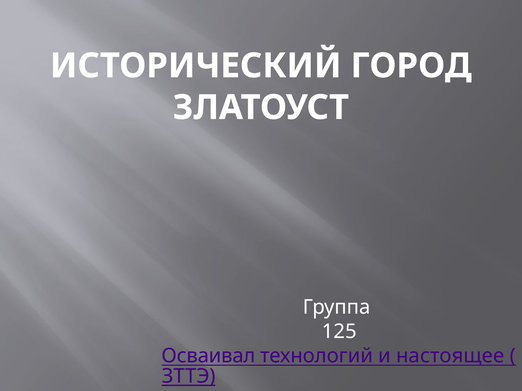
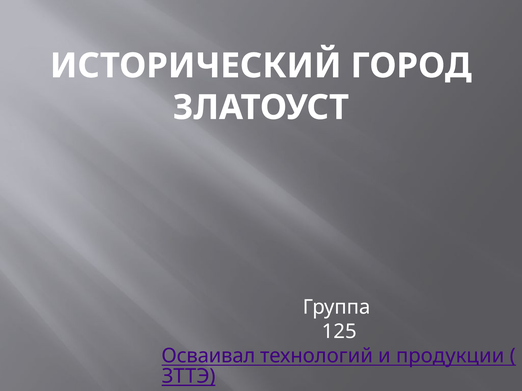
настоящее: настоящее -> продукции (450, 356)
